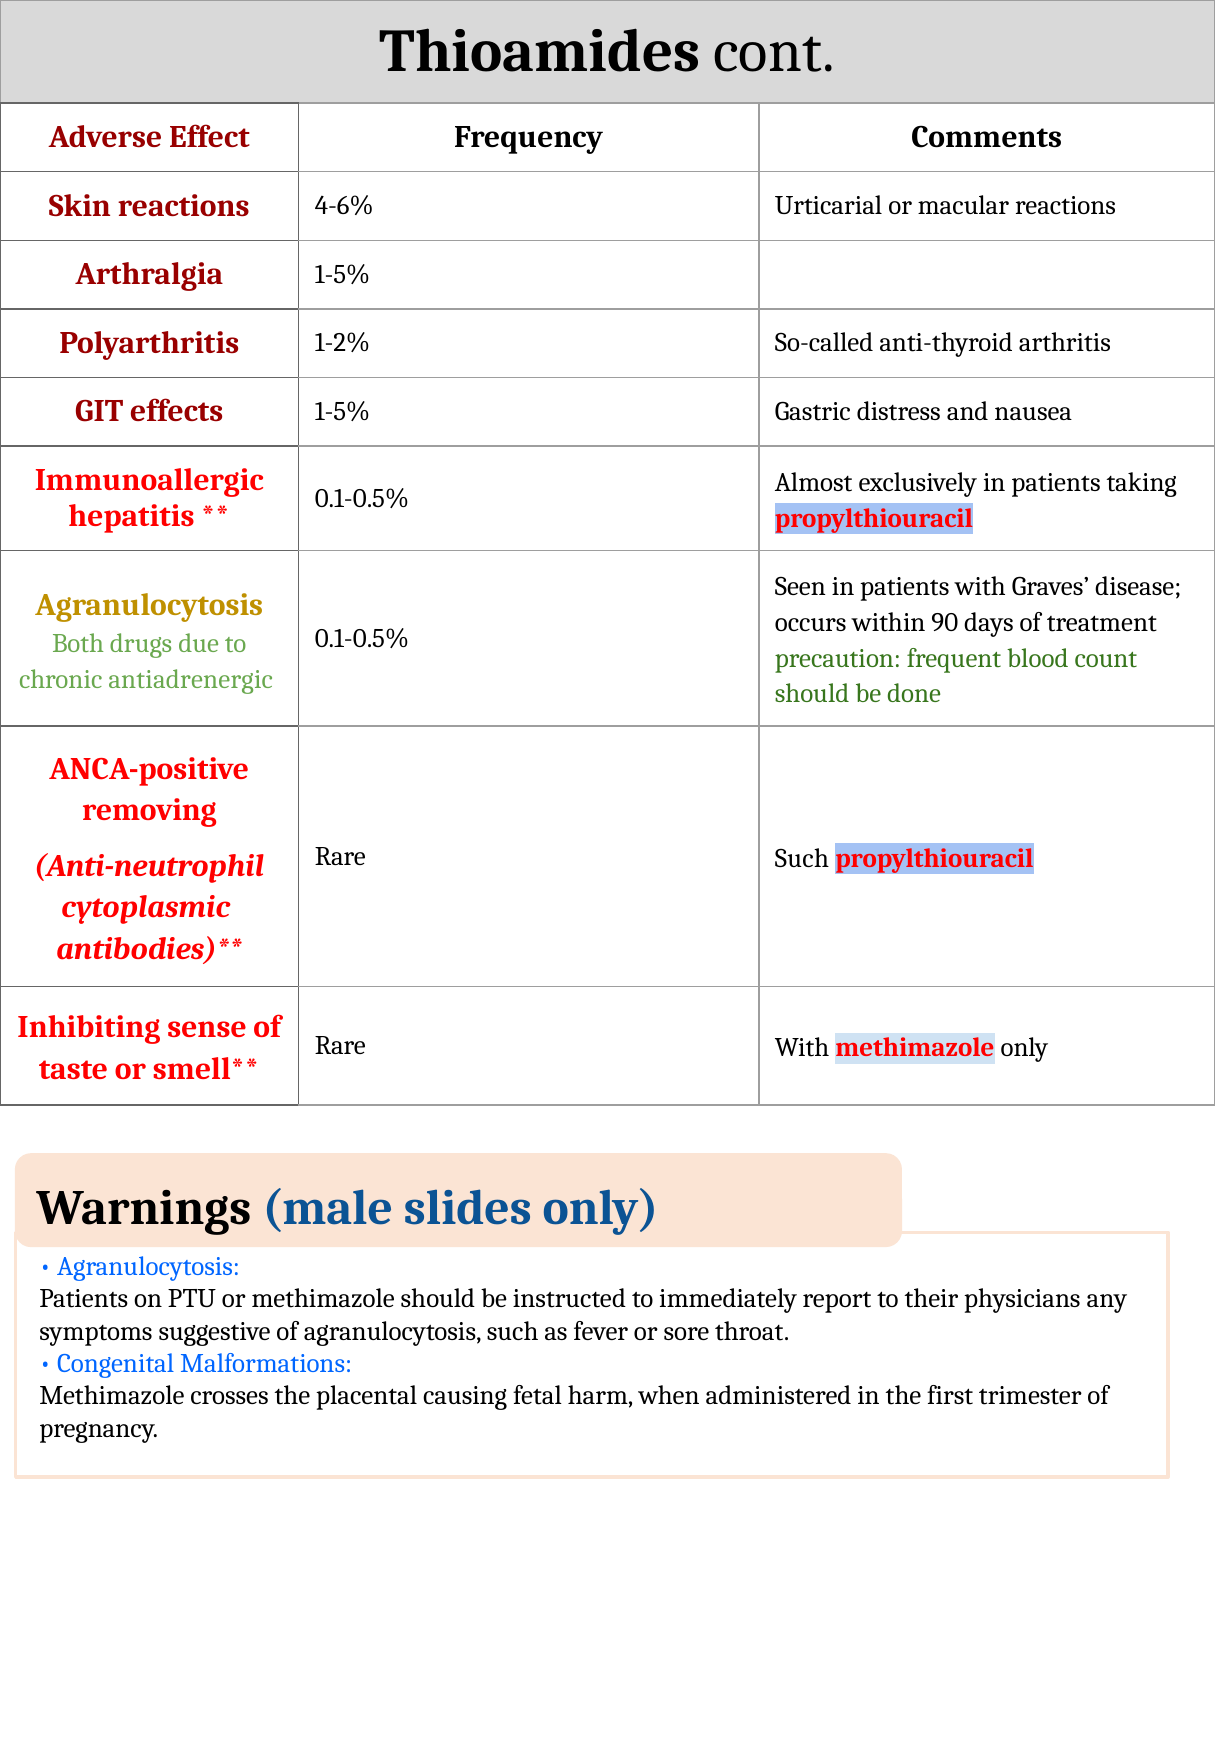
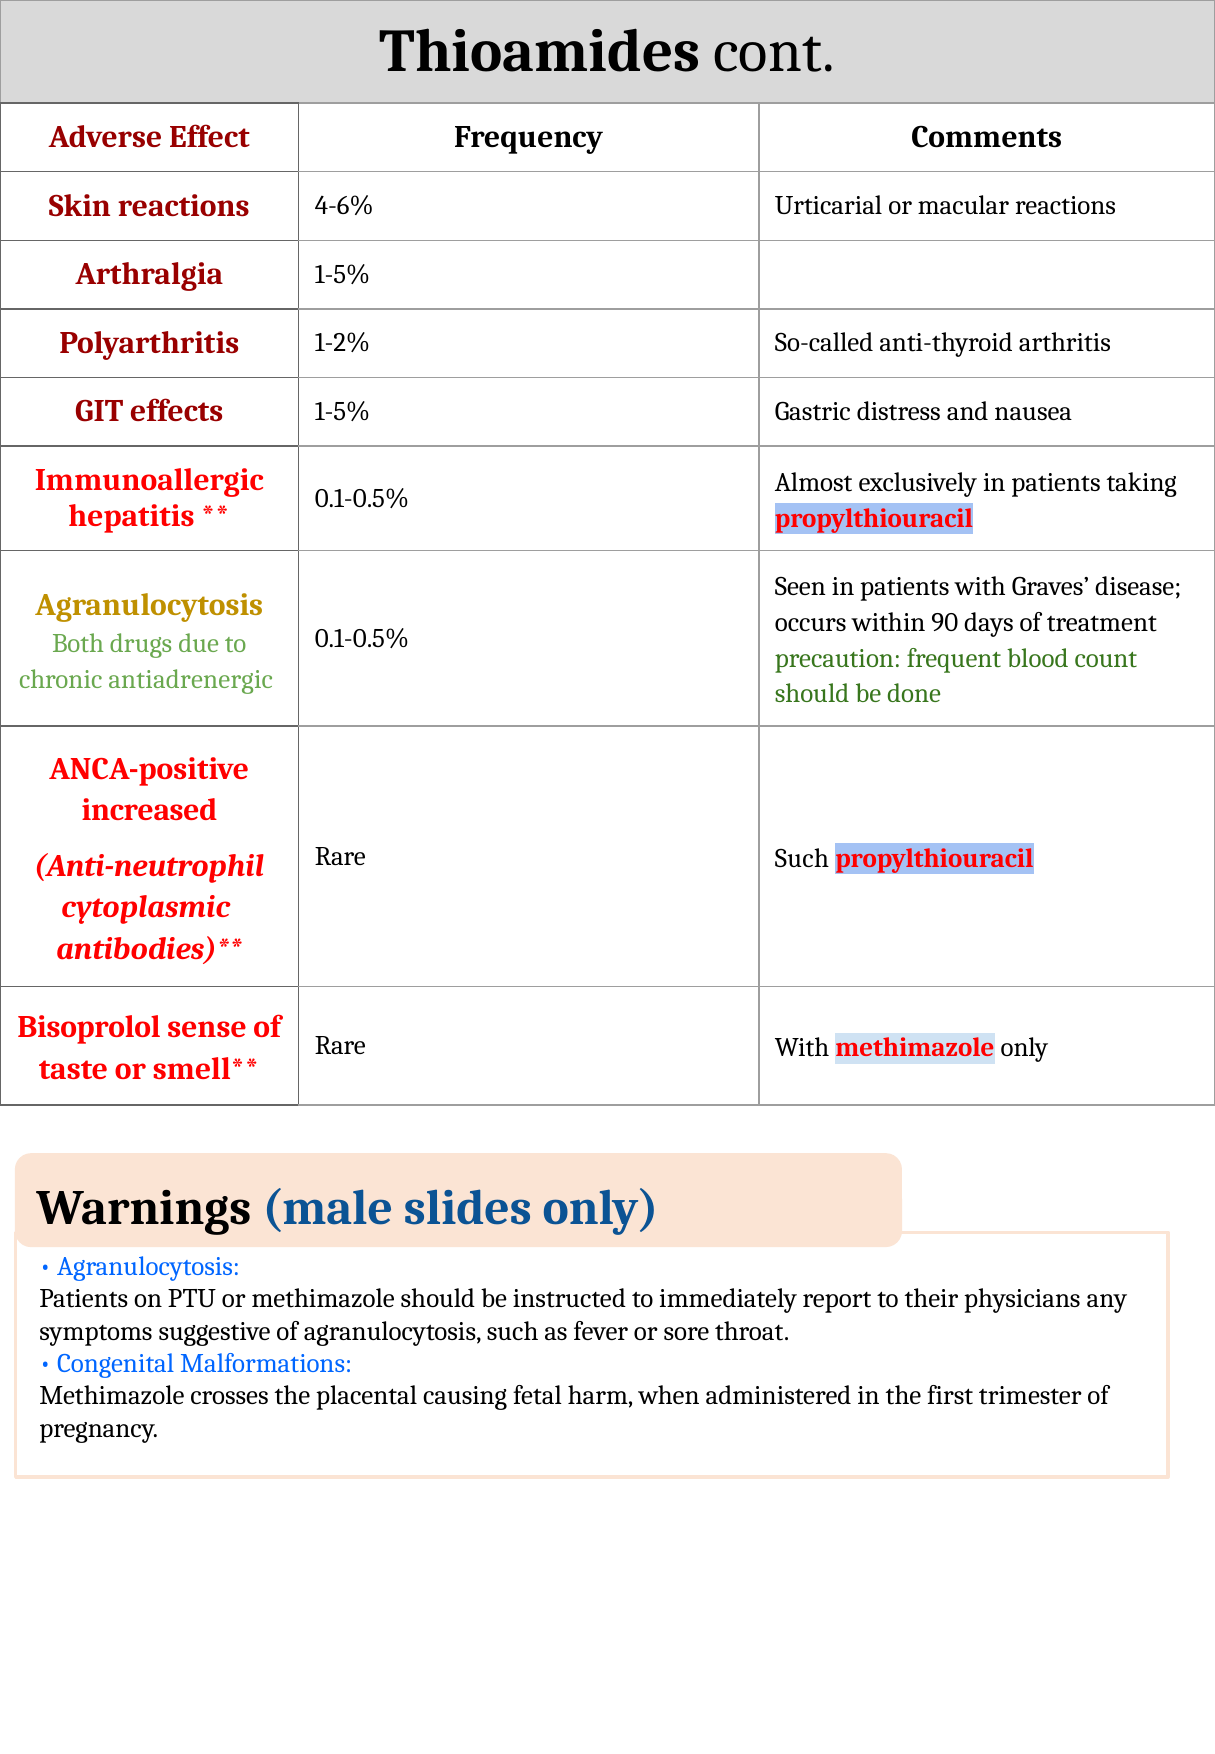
removing: removing -> increased (149, 811)
Inhibiting: Inhibiting -> Bisoprolol (89, 1028)
